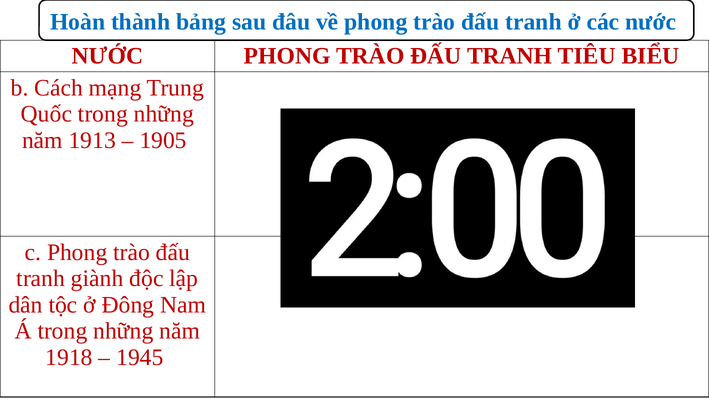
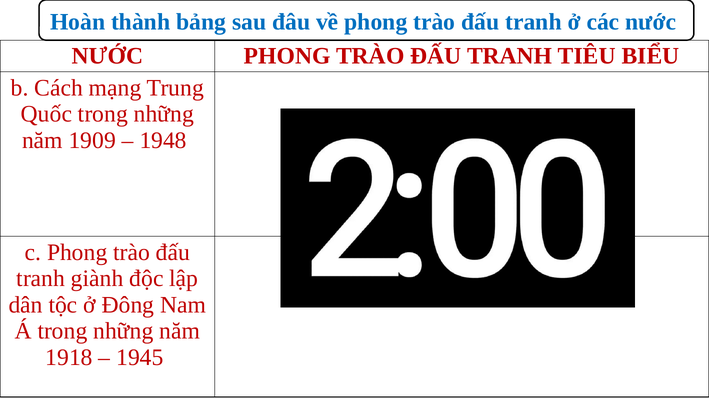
1913: 1913 -> 1909 (92, 140)
1905: 1905 -> 1948 (163, 140)
